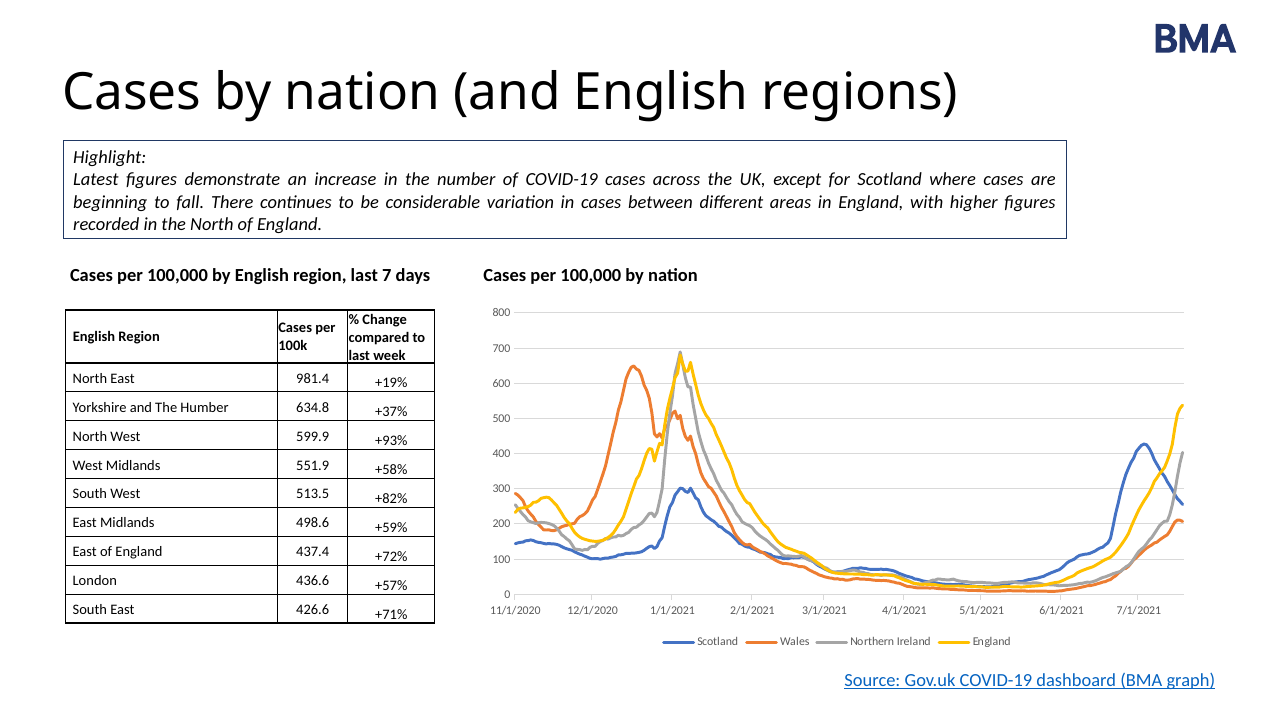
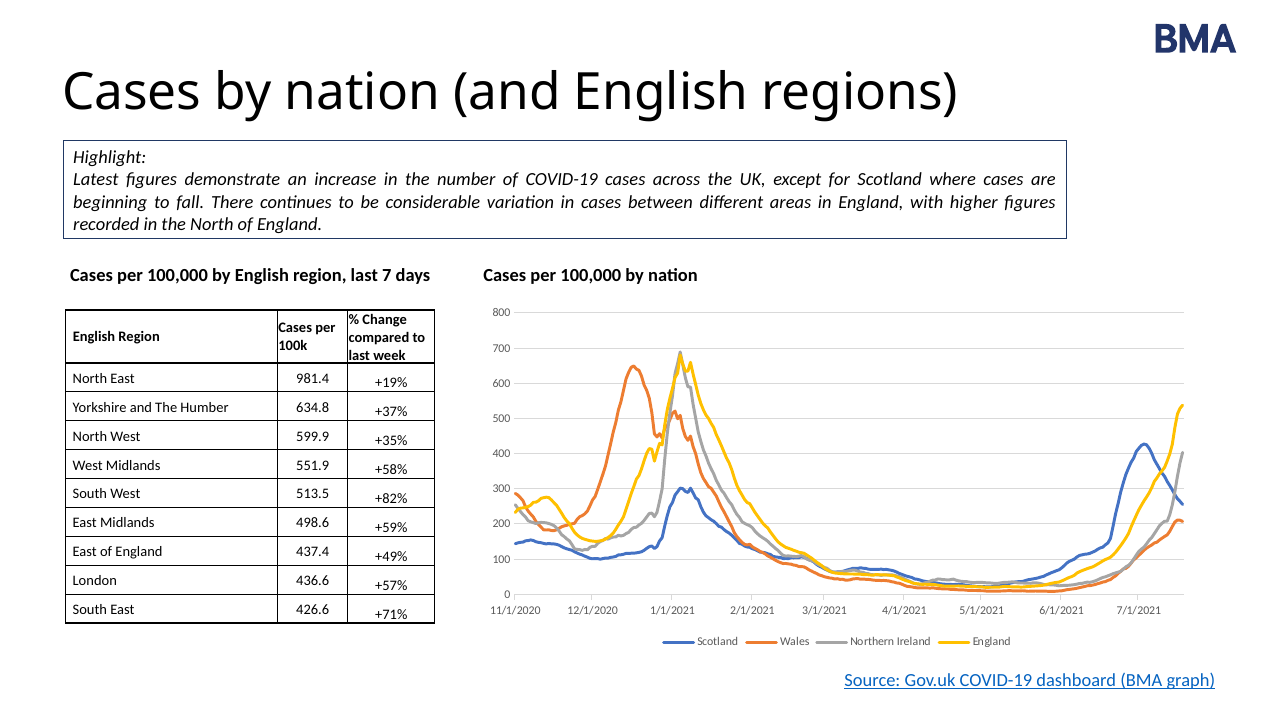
+93%: +93% -> +35% (391, 441)
+72%: +72% -> +49% (391, 557)
